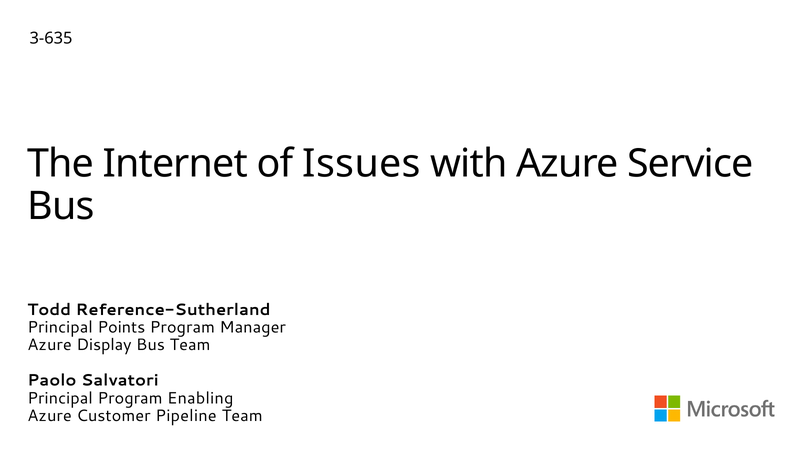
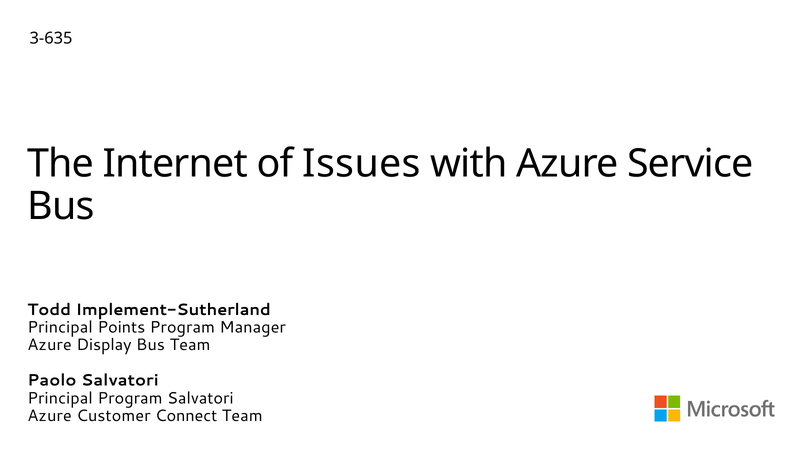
Reference-Sutherland: Reference-Sutherland -> Implement-Sutherland (173, 310)
Program Enabling: Enabling -> Salvatori (200, 398)
Pipeline: Pipeline -> Connect (186, 416)
